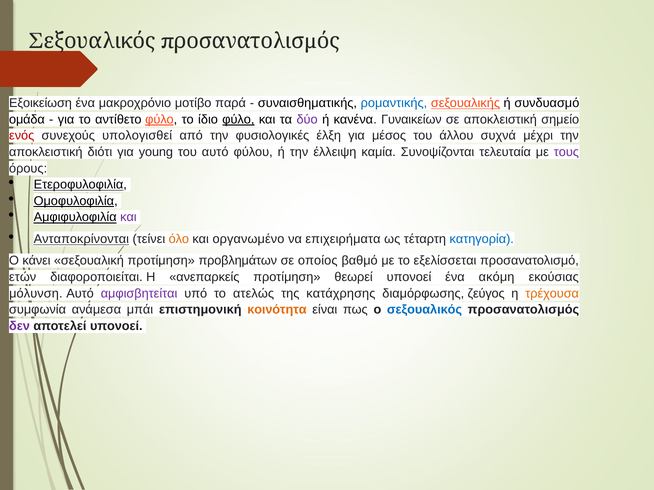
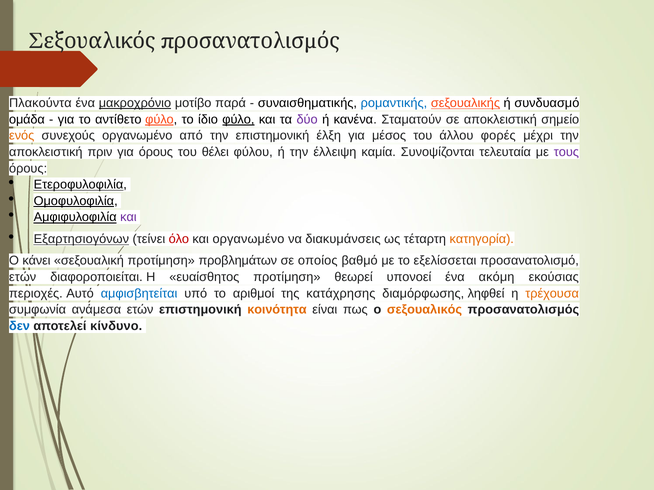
Εξοικείωση: Εξοικείωση -> Πλακούντα (40, 103)
μακροχρόνιο underline: none -> present (135, 103)
Γυναικείων: Γυναικείων -> Σταματούν (411, 120)
ενός colour: red -> orange (22, 136)
συνεχούς υπολογισθεί: υπολογισθεί -> οργανωμένο (137, 136)
την φυσιολογικές: φυσιολογικές -> επιστημονική (272, 136)
συχνά: συχνά -> φορές (498, 136)
διότι: διότι -> πριν (100, 152)
για young: young -> όρους (156, 152)
του αυτό: αυτό -> θέλει (215, 152)
Ανταποκρίνονται: Ανταποκρίνονται -> Εξαρτησιογόνων (81, 239)
όλο colour: orange -> red (179, 239)
επιχειρήματα: επιχειρήματα -> διακυμάνσεις (343, 239)
κατηγορία colour: blue -> orange (482, 239)
ανεπαρκείς: ανεπαρκείς -> ευαίσθητος (204, 277)
μόλυνση: μόλυνση -> περιοχές (36, 294)
αμφισβητείται colour: purple -> blue (139, 294)
ατελώς: ατελώς -> αριθμοί (254, 294)
ζεύγος: ζεύγος -> ληφθεί (486, 294)
ανάμεσα μπάι: μπάι -> ετών (140, 310)
σεξουαλικός colour: blue -> orange (424, 310)
δεν colour: purple -> blue (20, 326)
αποτελεί υπονοεί: υπονοεί -> κίνδυνο (116, 326)
